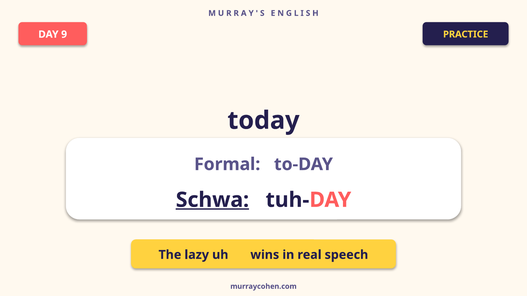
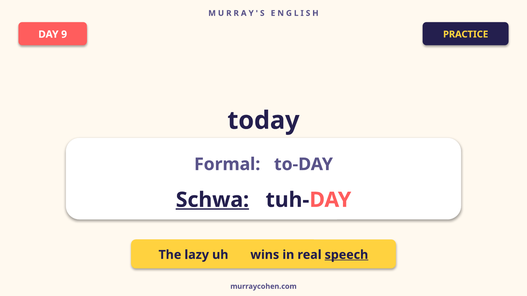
speech underline: none -> present (346, 255)
